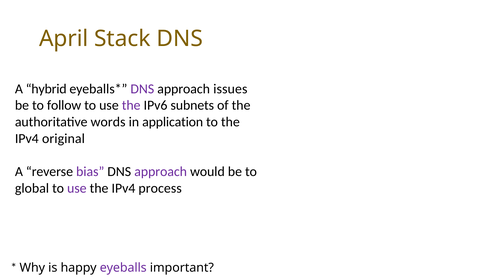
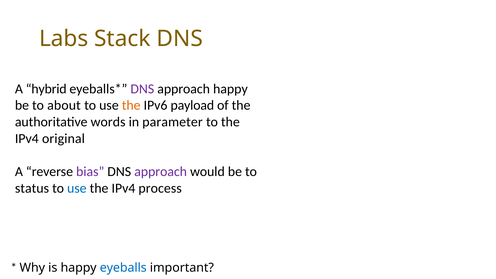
April: April -> Labs (64, 39)
approach issues: issues -> happy (230, 89)
follow: follow -> about (64, 105)
the colour: purple -> orange (131, 105)
subnets: subnets -> payload (192, 105)
application: application -> parameter (173, 122)
global: global -> status (32, 188)
use colour: purple -> blue (77, 188)
eyeballs colour: purple -> blue (123, 268)
